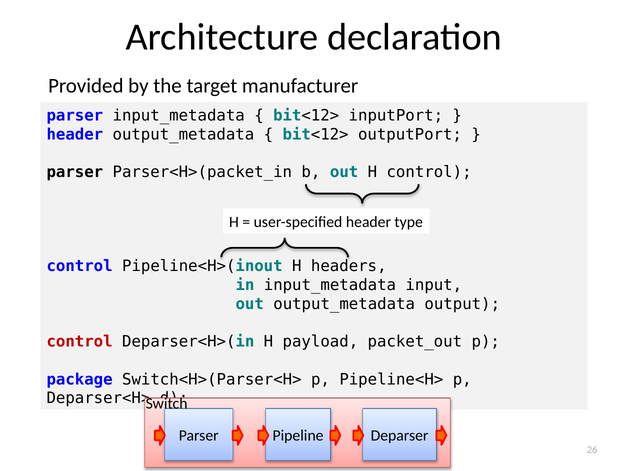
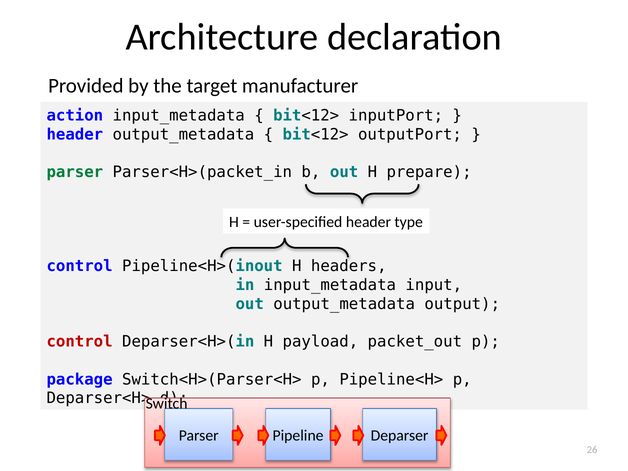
parser: parser -> action (75, 116)
parser colour: black -> green (75, 172)
H control: control -> prepare (429, 172)
